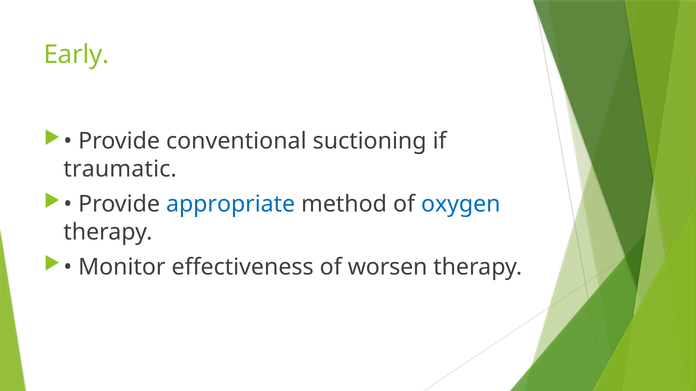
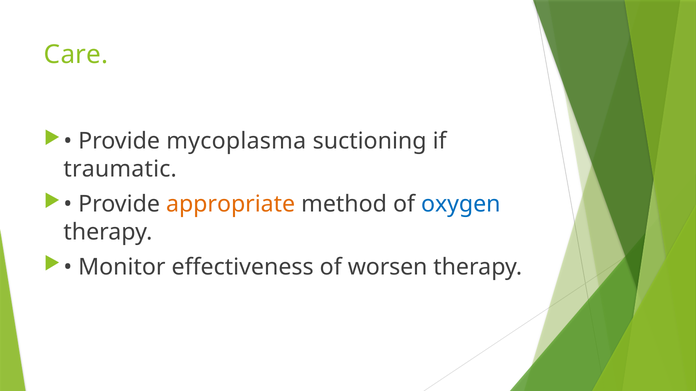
Early: Early -> Care (76, 55)
conventional: conventional -> mycoplasma (236, 142)
appropriate colour: blue -> orange (231, 205)
